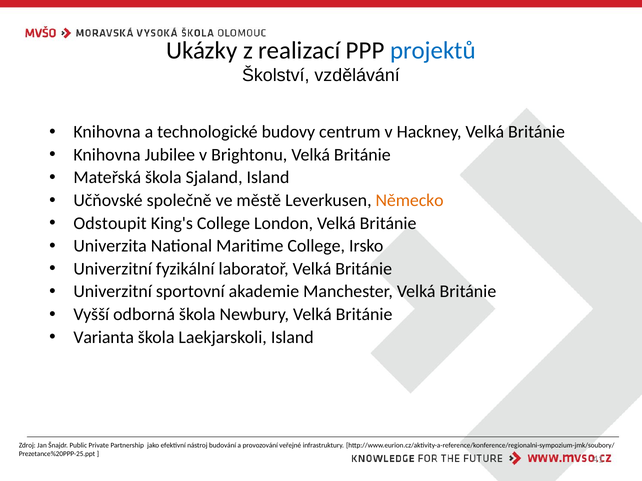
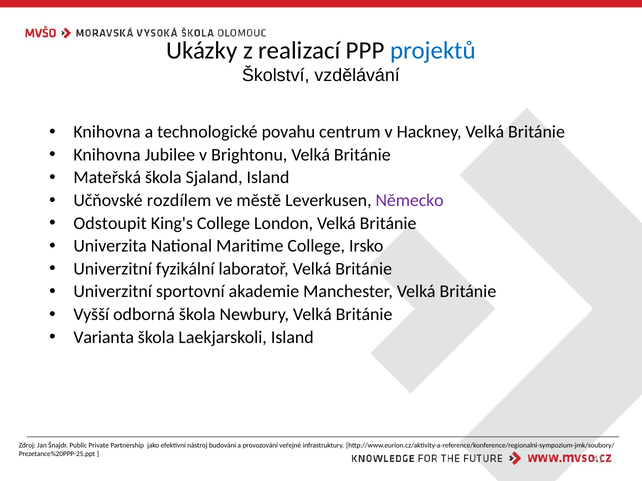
budovy: budovy -> povahu (288, 132)
společně: společně -> rozdílem (179, 201)
Německo colour: orange -> purple (410, 201)
